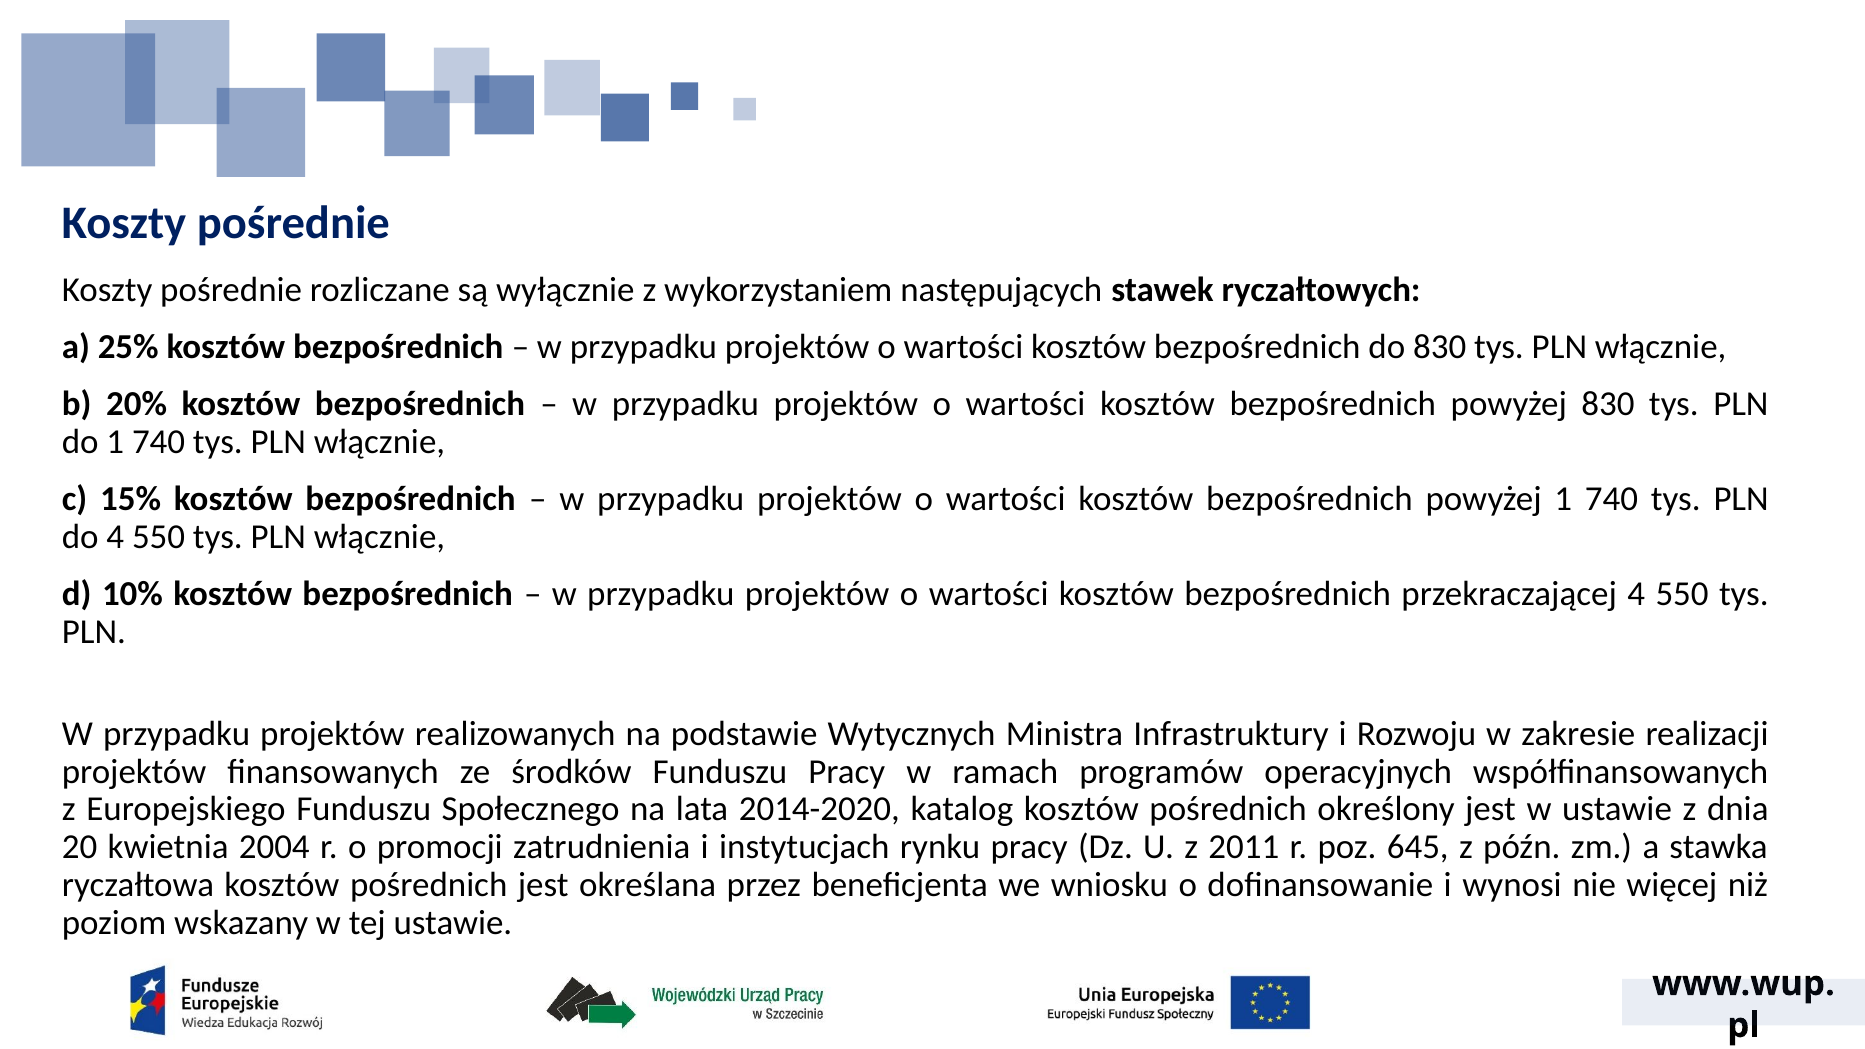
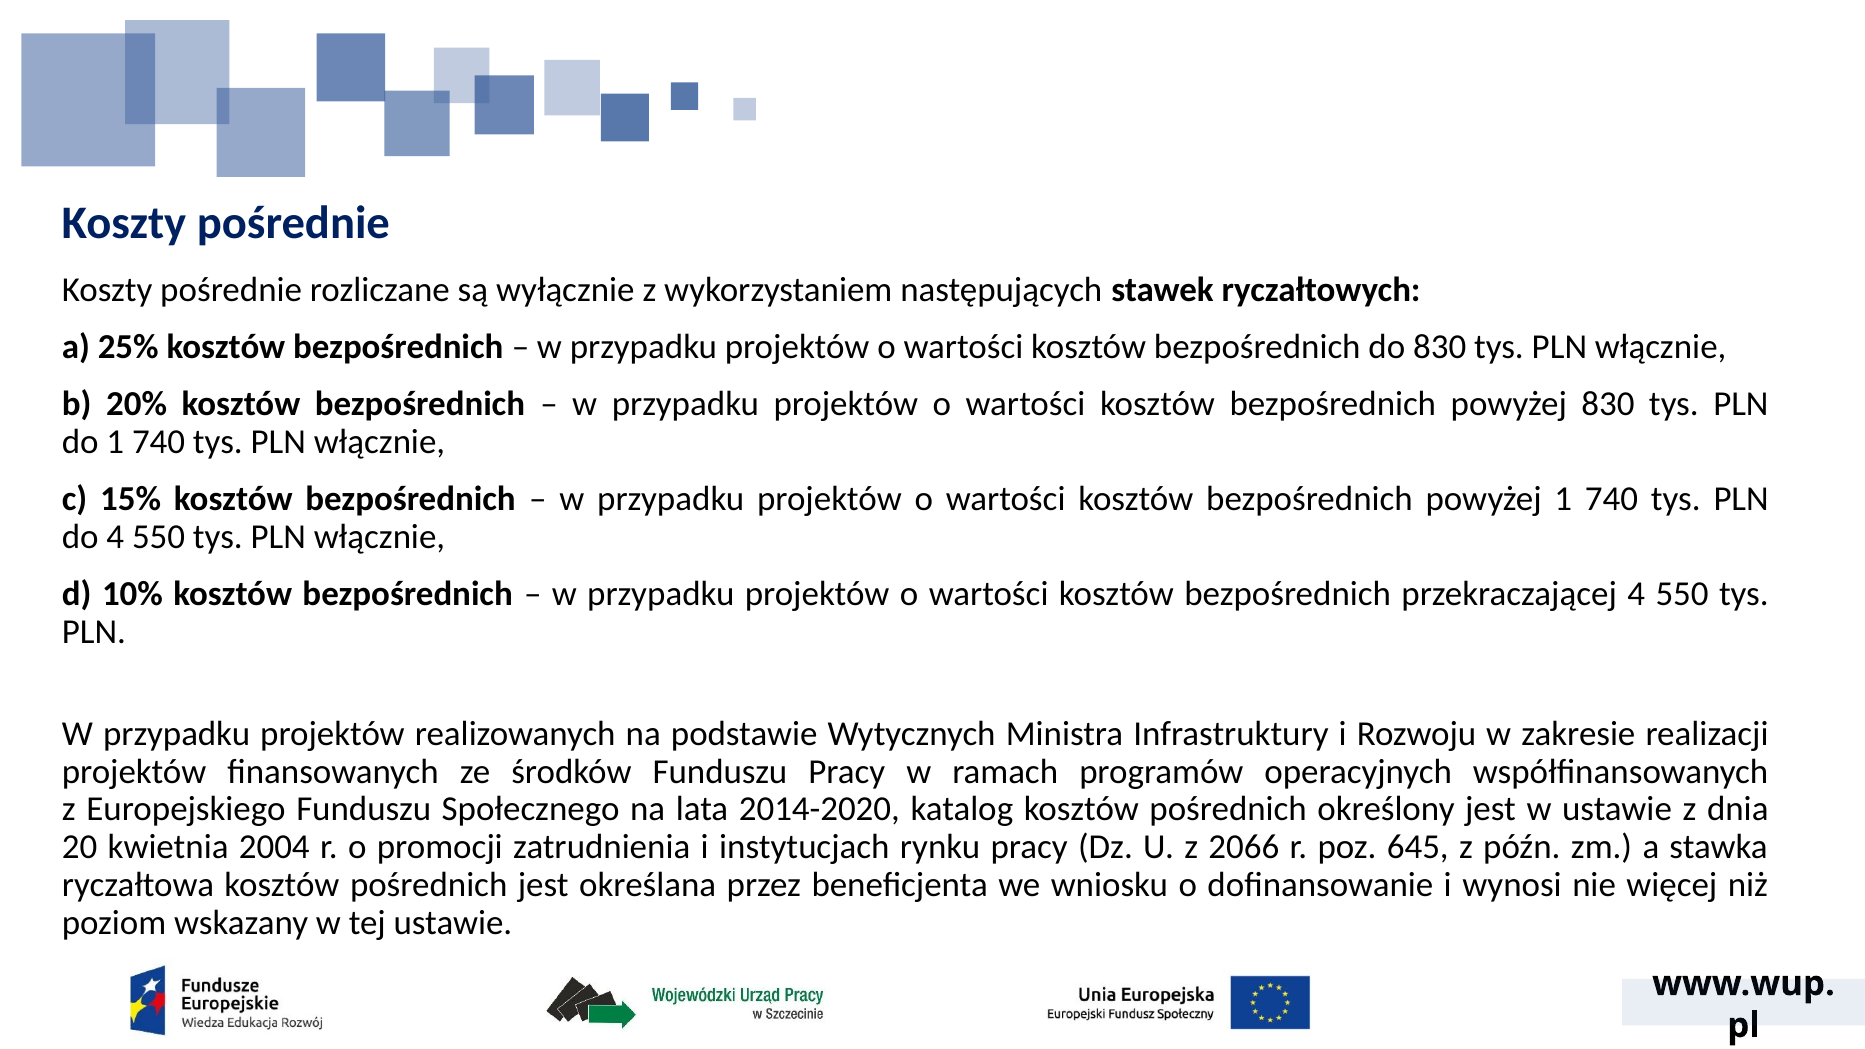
2011: 2011 -> 2066 (1244, 847)
